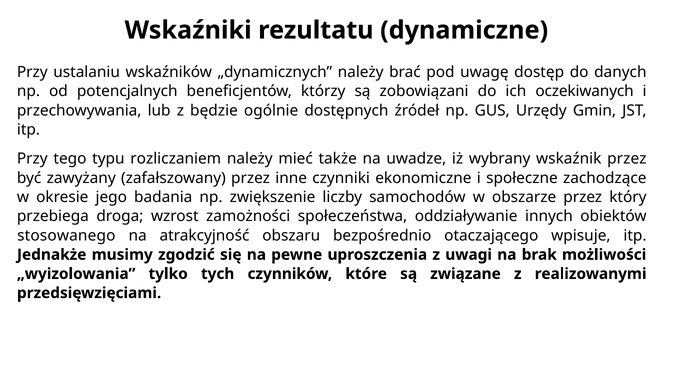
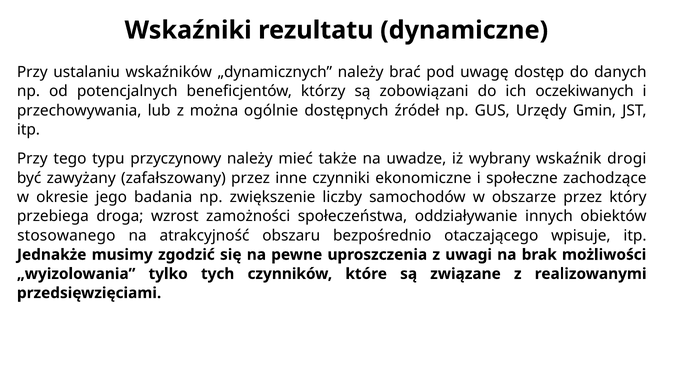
będzie: będzie -> można (214, 110)
rozliczaniem: rozliczaniem -> przyczynowy (176, 159)
wskaźnik przez: przez -> drogi (627, 159)
